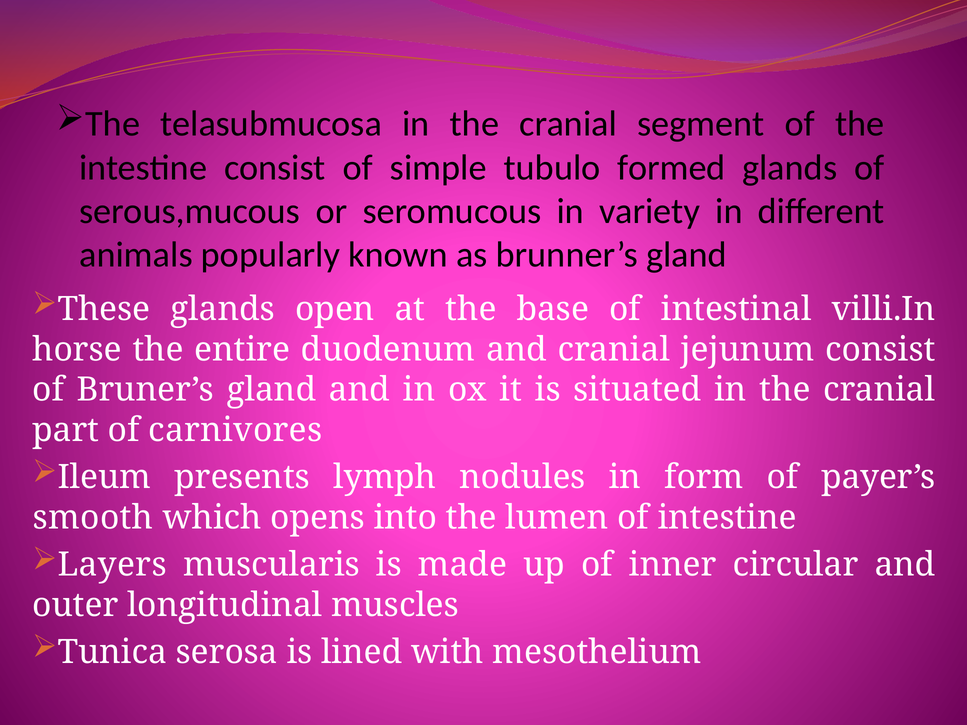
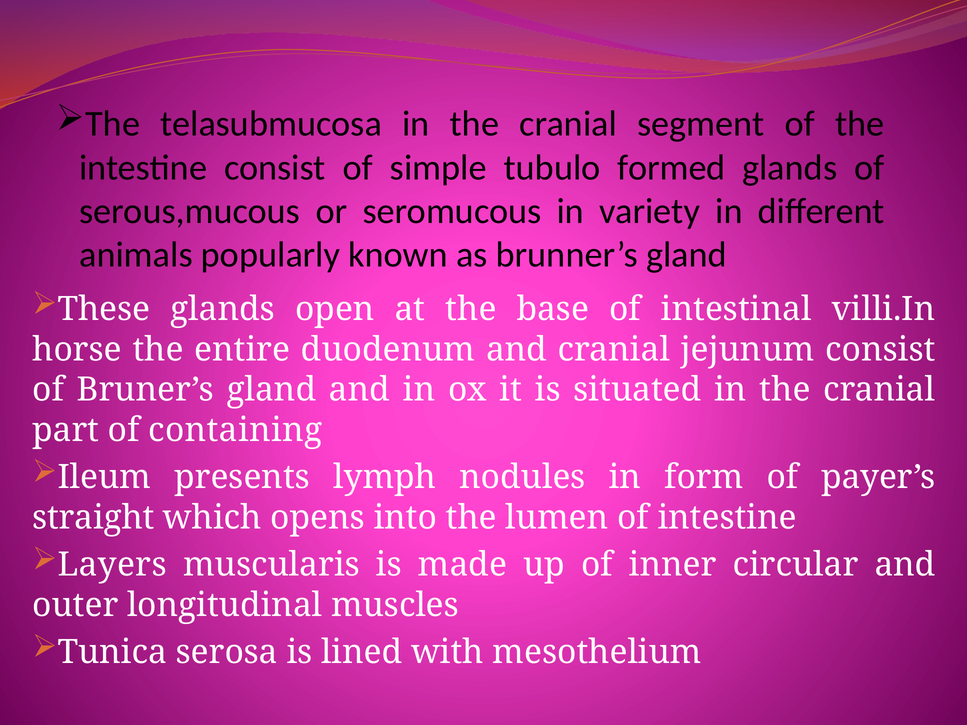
carnivores: carnivores -> containing (235, 430)
smooth: smooth -> straight (93, 518)
